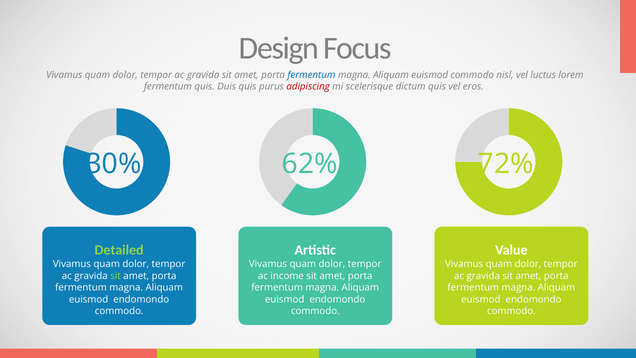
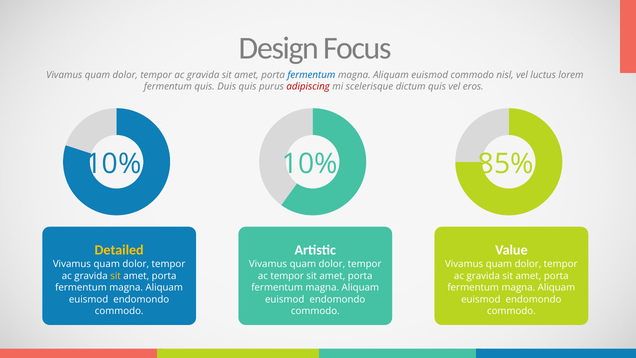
30%: 30% -> 10% (114, 164)
62%: 62% -> 10% (310, 164)
72%: 72% -> 85% (506, 164)
Detailed colour: light green -> yellow (119, 250)
sit colour: light green -> yellow (116, 276)
ac income: income -> tempor (287, 276)
